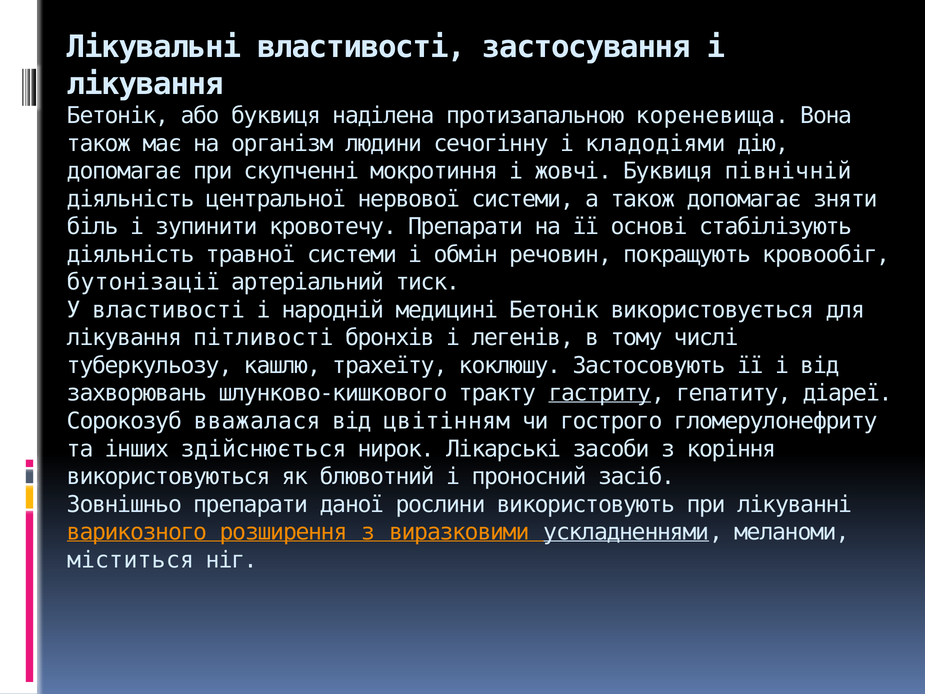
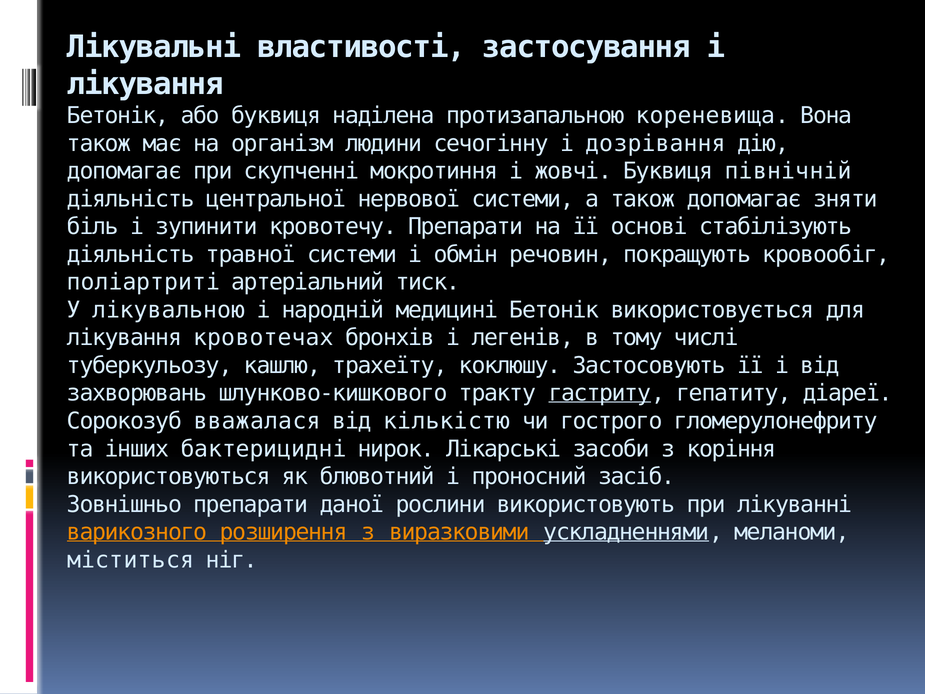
кладодіями: кладодіями -> дозрівання (656, 143)
бутонізації: бутонізації -> поліартриті (143, 282)
У властивості: властивості -> лікувальною (169, 310)
пітливості: пітливості -> кровотечах (264, 338)
цвітінням: цвітінням -> кількістю (447, 421)
здійснюється: здійснюється -> бактерицидні (264, 449)
